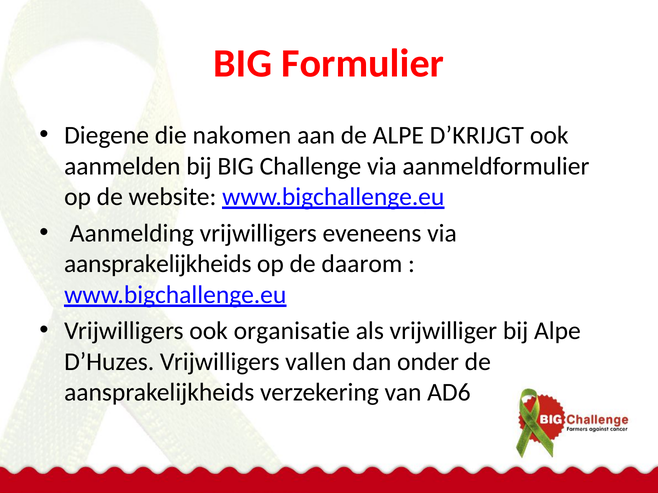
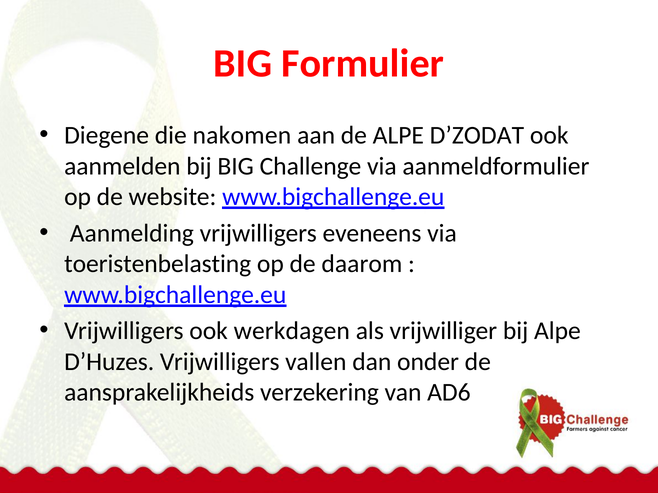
D’KRIJGT: D’KRIJGT -> D’ZODAT (477, 136)
aansprakelijkheids: aansprakelijkheids -> toeristenbelasting (158, 264)
organisatie: organisatie -> werkdagen (292, 331)
